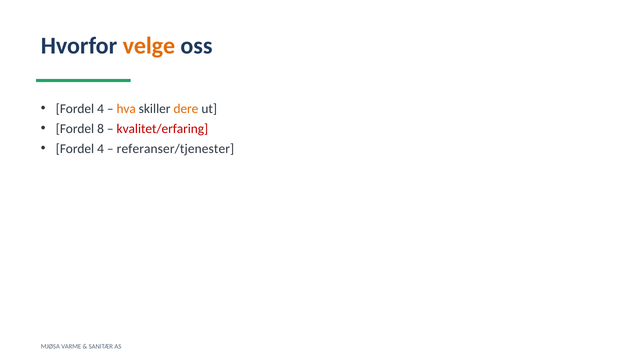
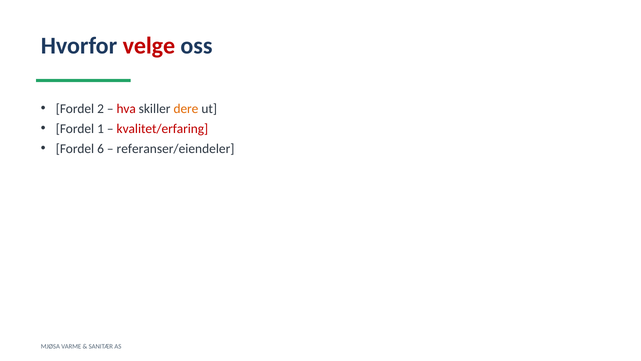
velge colour: orange -> red (149, 46)
4: 4 -> 2 (101, 109)
hva colour: orange -> red (126, 109)
8: 8 -> 1 (101, 129)
4: 4 -> 6 (101, 149)
referanser/tjenester: referanser/tjenester -> referanser/eiendeler (176, 149)
